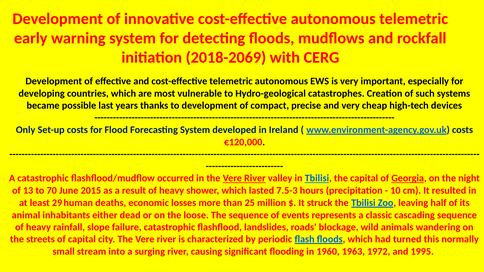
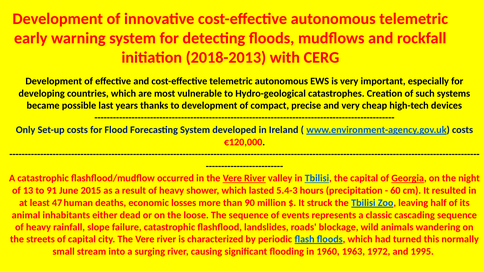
2018-2069: 2018-2069 -> 2018-2013 (226, 58)
70: 70 -> 91 (52, 191)
7.5-3: 7.5-3 -> 5.4-3 (287, 191)
10: 10 -> 60 (395, 191)
29: 29 -> 47 (57, 203)
25: 25 -> 90 (250, 203)
